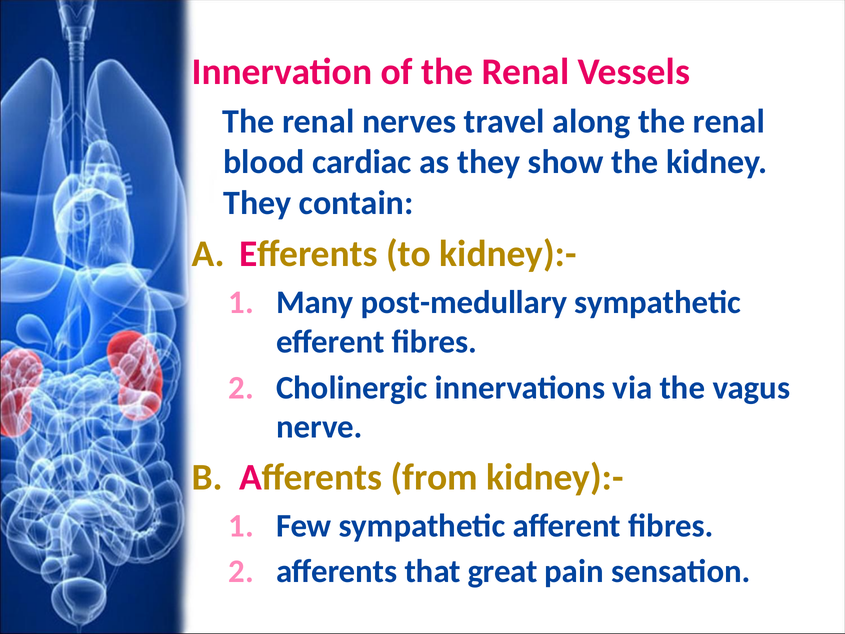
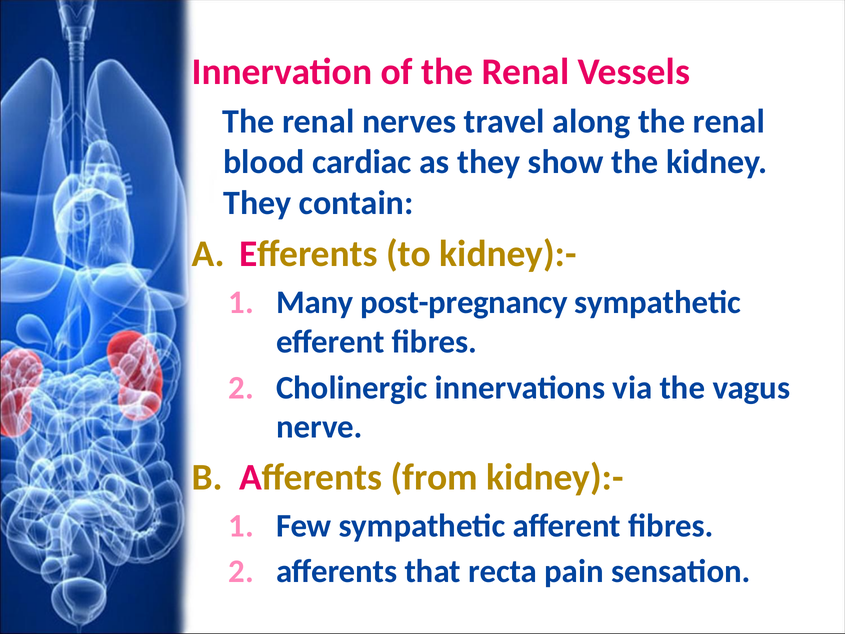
post-medullary: post-medullary -> post-pregnancy (464, 302)
great: great -> recta (503, 571)
